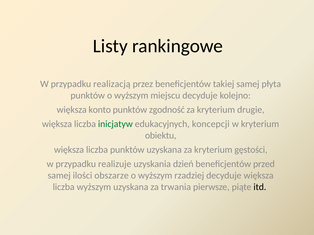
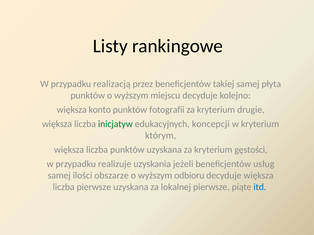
zgodność: zgodność -> fotografii (167, 110)
obiektu: obiektu -> którym (161, 136)
dzień: dzień -> jeżeli (183, 164)
przed: przed -> usług (264, 164)
rzadziej: rzadziej -> odbioru (189, 176)
liczba wyższym: wyższym -> pierwsze (94, 187)
trwania: trwania -> lokalnej (176, 187)
itd colour: black -> blue (260, 187)
